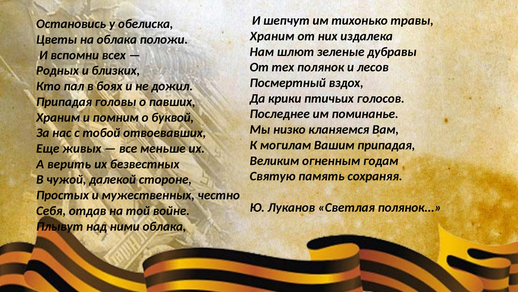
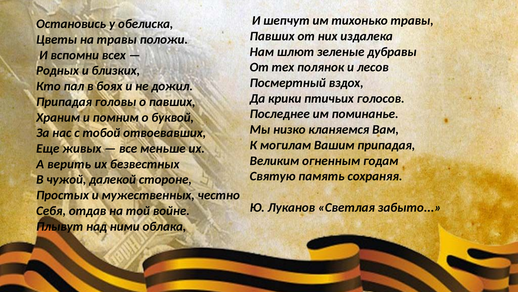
Храним: Храним -> Павших (272, 36)
на облака: облака -> травы (117, 39)
Светлая полянок: полянок -> забыто (410, 207)
